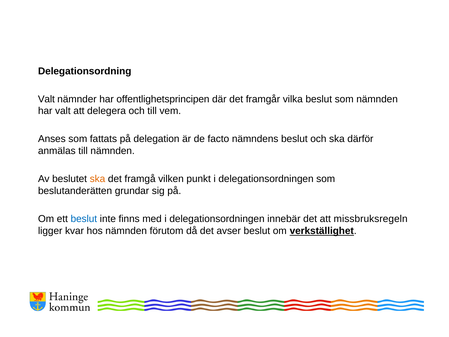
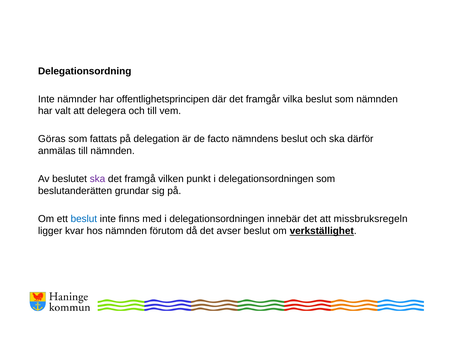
Valt: Valt -> Inte (46, 99)
Anses: Anses -> Göras (52, 139)
ska colour: orange -> purple (98, 179)
